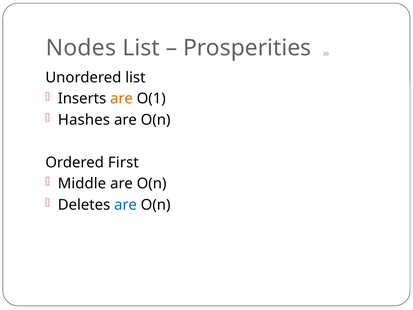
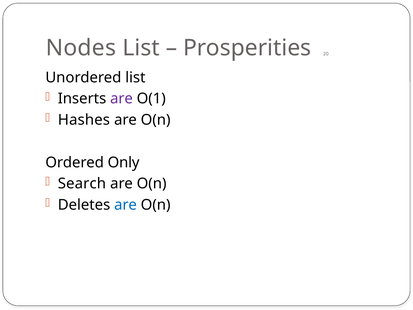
are colour: orange -> purple (122, 99)
First: First -> Only (124, 162)
Middle: Middle -> Search (82, 184)
